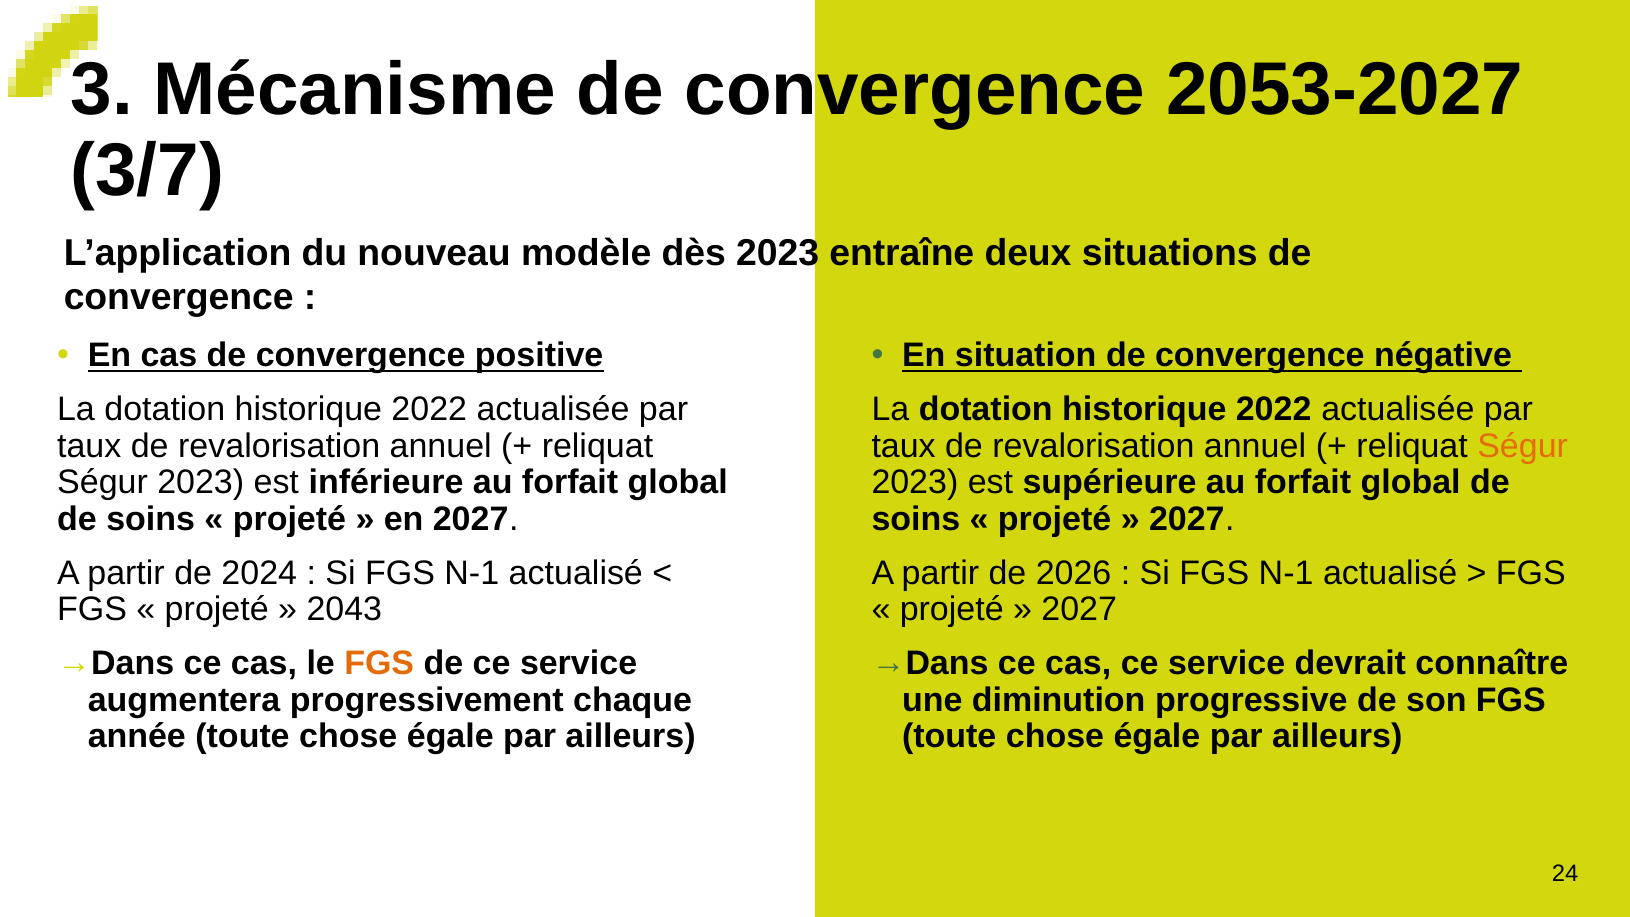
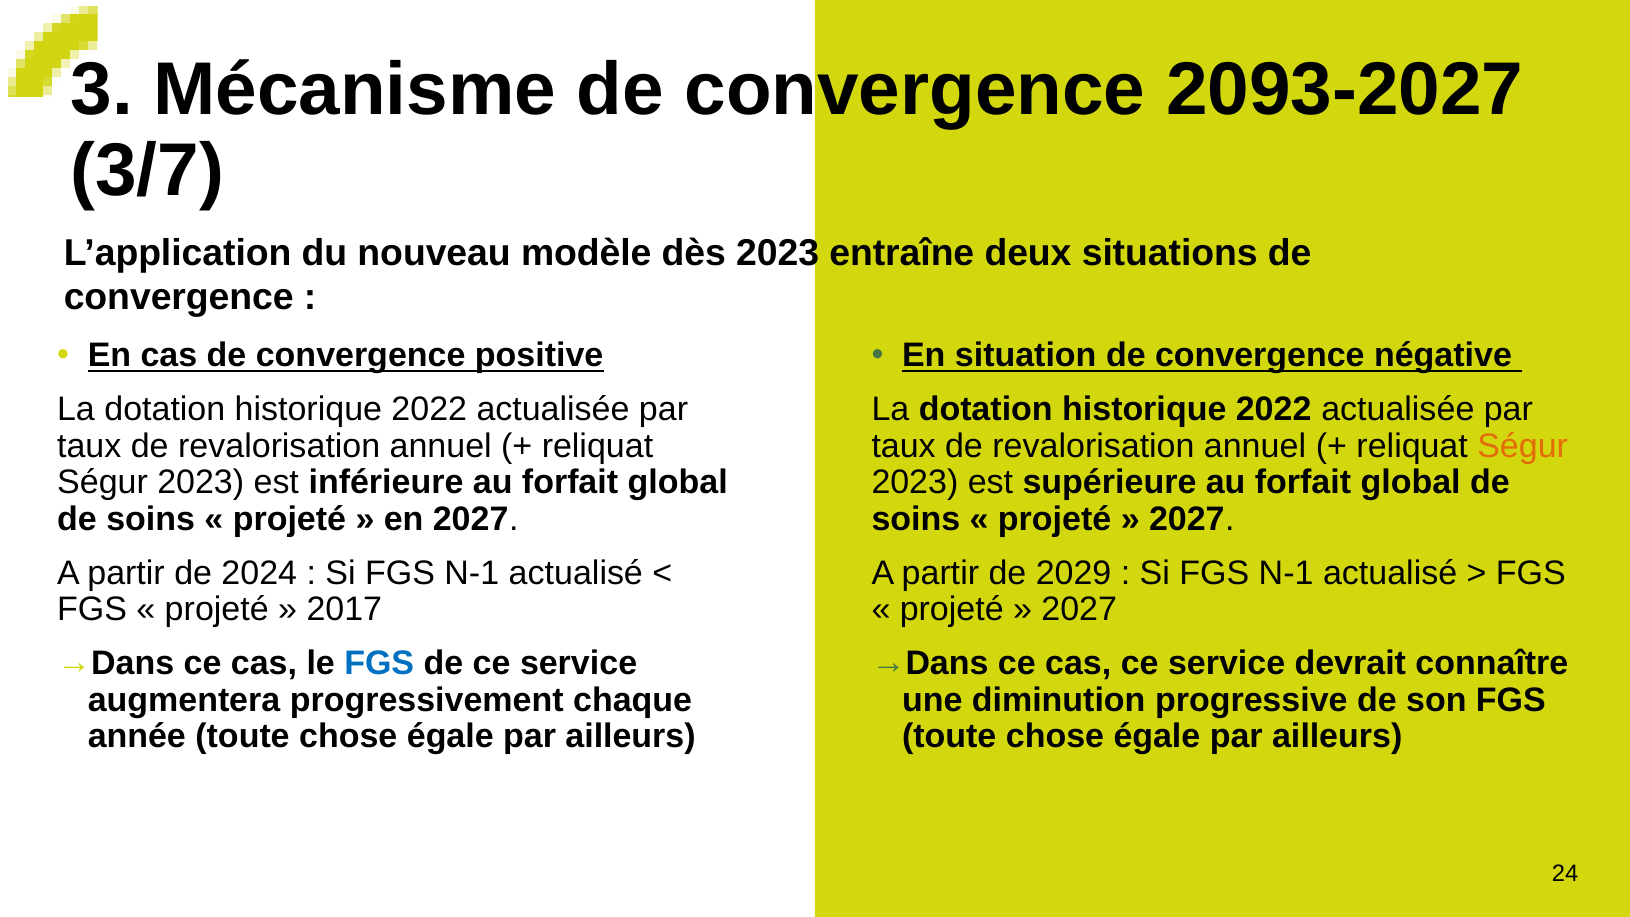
2053-2027: 2053-2027 -> 2093-2027 (1345, 90)
2026: 2026 -> 2029 (1074, 573)
2043: 2043 -> 2017 (344, 610)
FGS colour: orange -> blue (379, 663)
